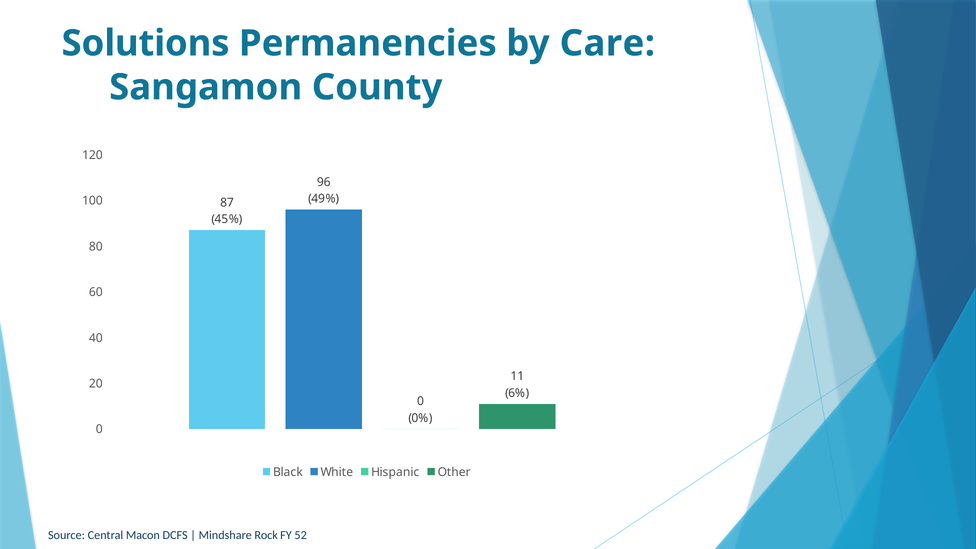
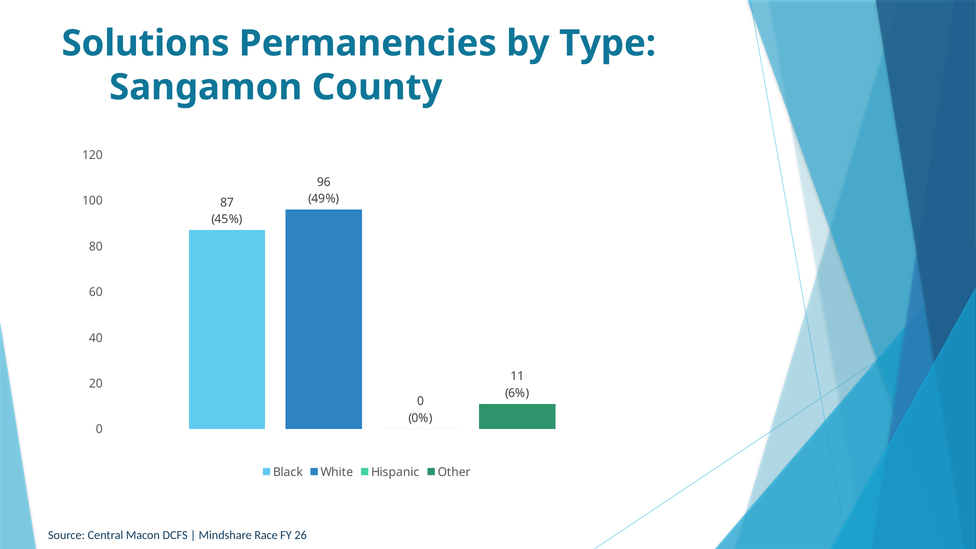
Care: Care -> Type (608, 43)
Rock: Rock -> Race (266, 535)
52: 52 -> 26 (301, 535)
